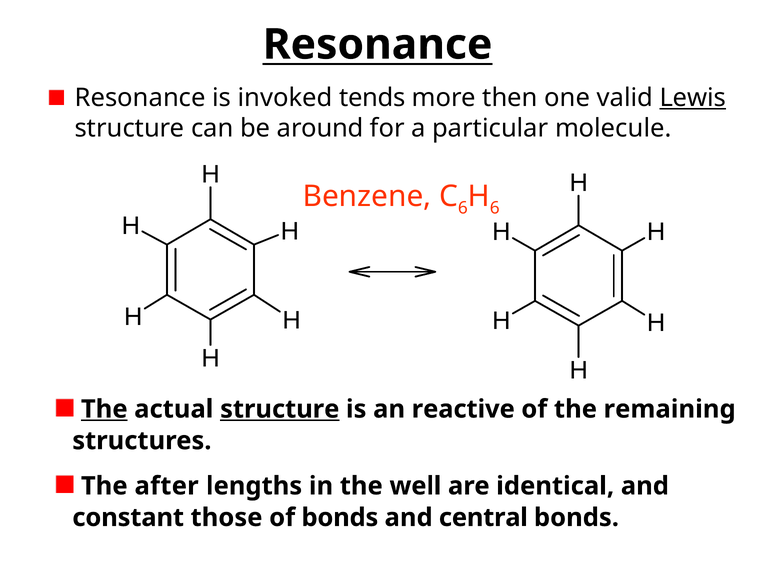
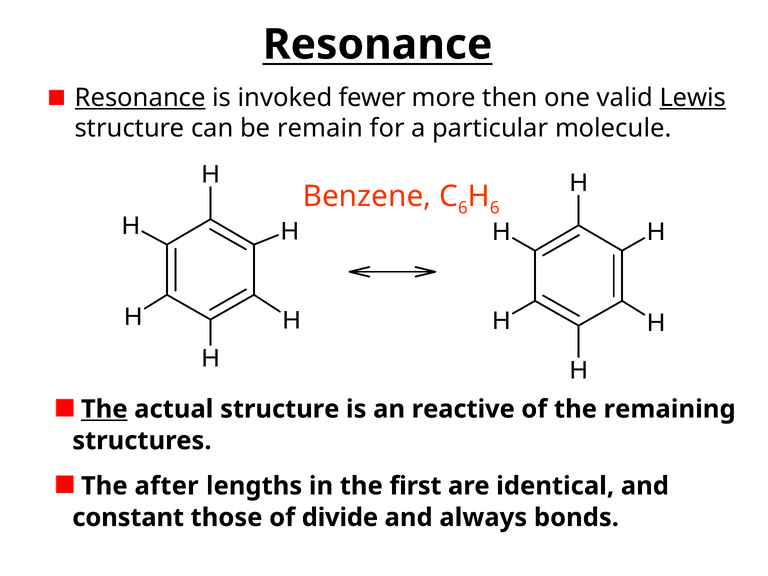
Resonance underline: none -> present (140, 98)
tends: tends -> fewer (372, 98)
around: around -> remain (320, 128)
structure underline: present -> none (280, 409)
well: well -> first (416, 486)
of bonds: bonds -> divide (340, 518)
central: central -> always (483, 518)
